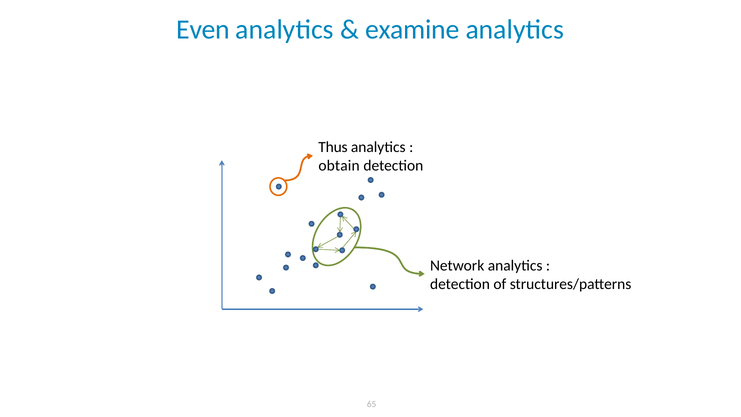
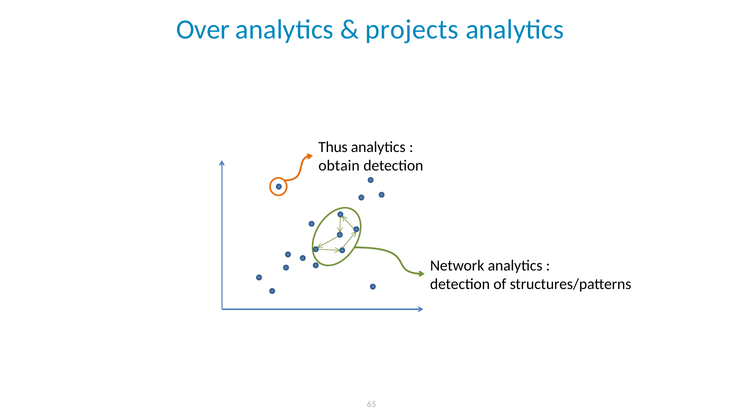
Even: Even -> Over (203, 30)
examine: examine -> projects (412, 30)
